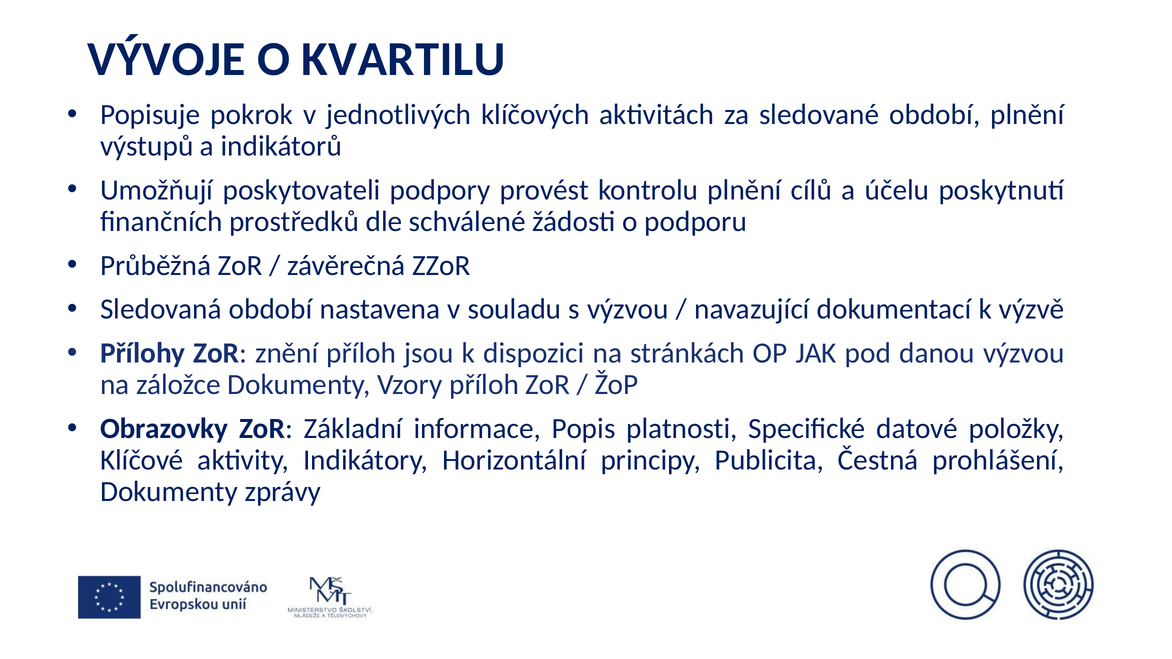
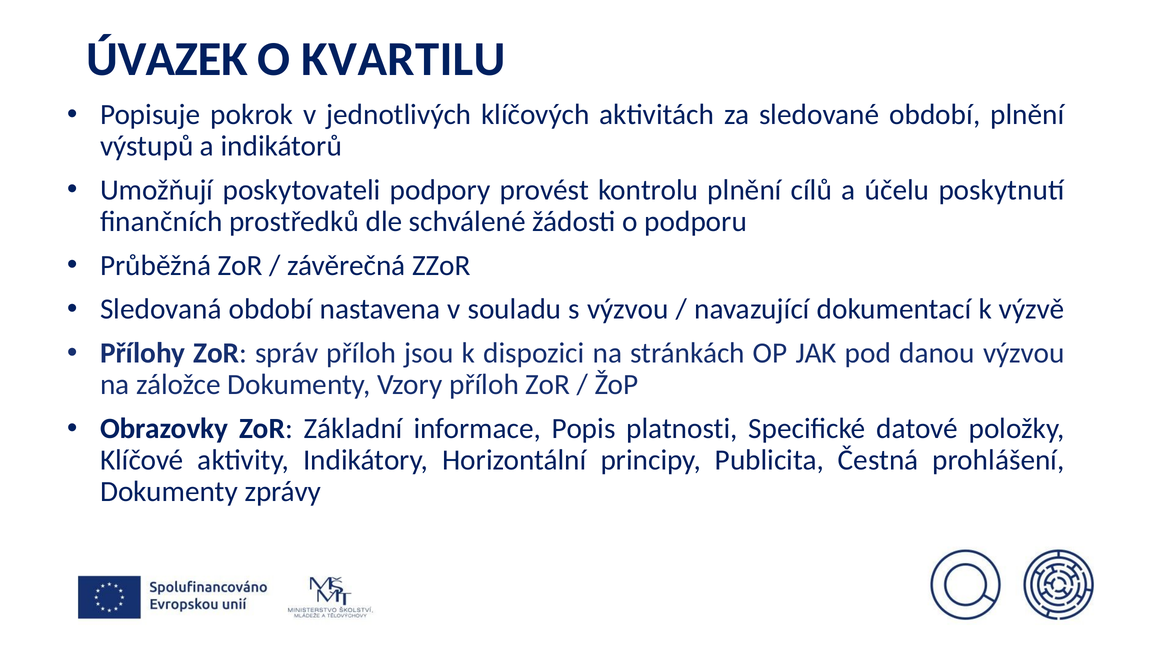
VÝVOJE: VÝVOJE -> ÚVAZEK (167, 59)
znění: znění -> správ (287, 353)
